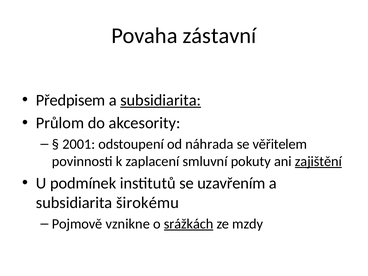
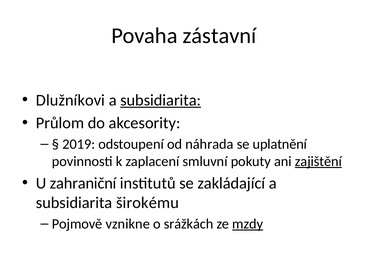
Předpisem: Předpisem -> Dlužníkovi (70, 100)
2001: 2001 -> 2019 (79, 144)
věřitelem: věřitelem -> uplatnění (280, 144)
podmínek: podmínek -> zahraniční (83, 183)
uzavřením: uzavřením -> zakládající (231, 183)
srážkách underline: present -> none (189, 224)
mzdy underline: none -> present (248, 224)
